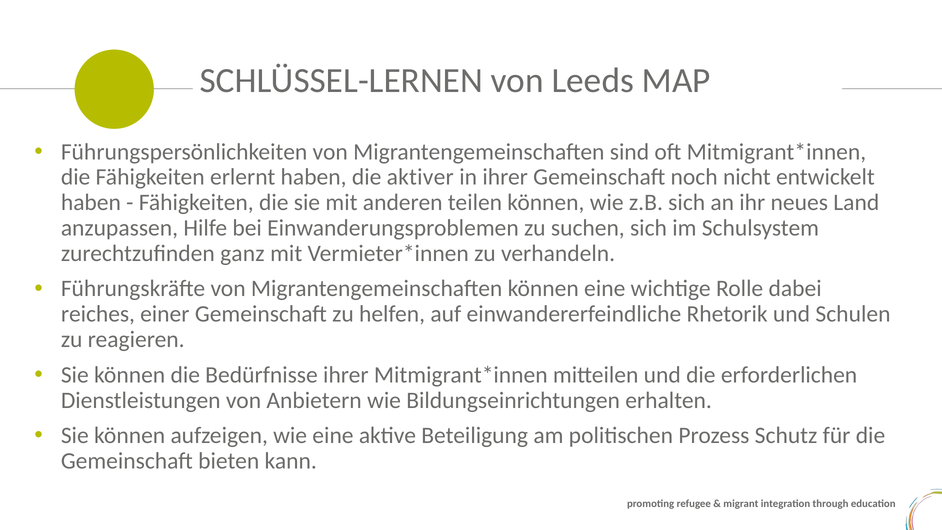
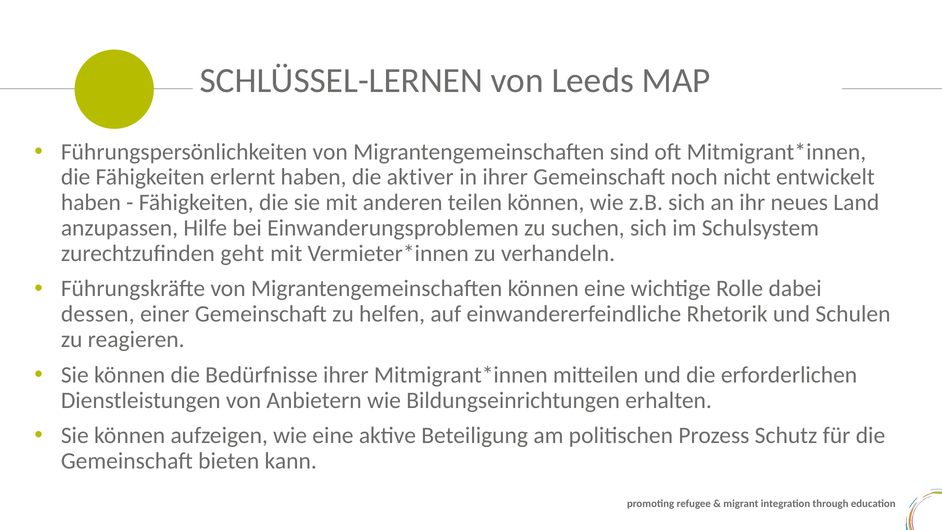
ganz: ganz -> geht (242, 253)
reiches: reiches -> dessen (98, 314)
